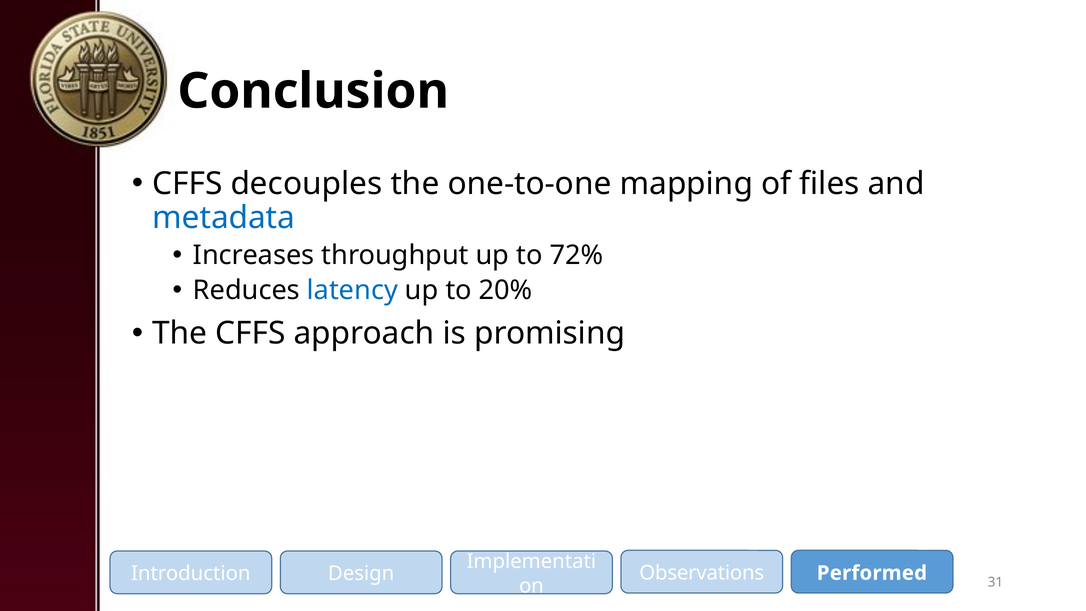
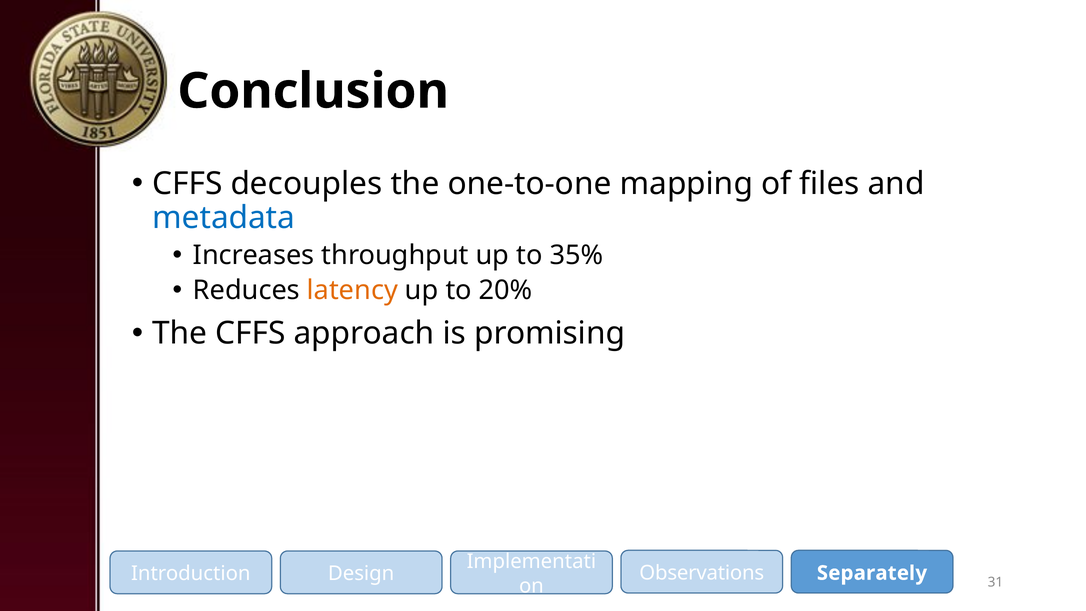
72%: 72% -> 35% (576, 255)
latency colour: blue -> orange (352, 290)
Performed: Performed -> Separately (872, 573)
